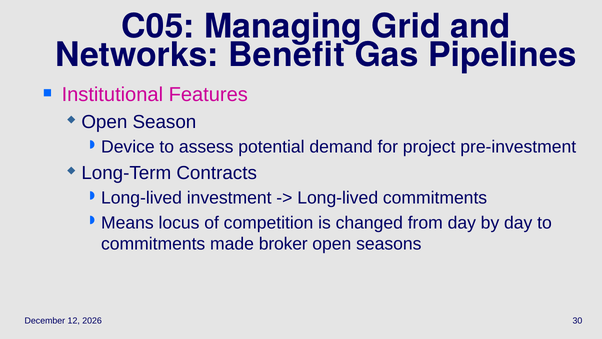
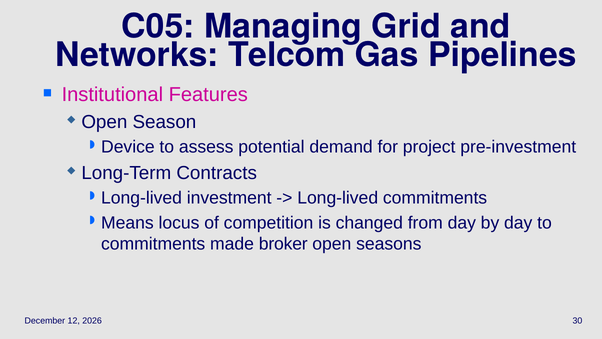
Benefit: Benefit -> Telcom (287, 55)
